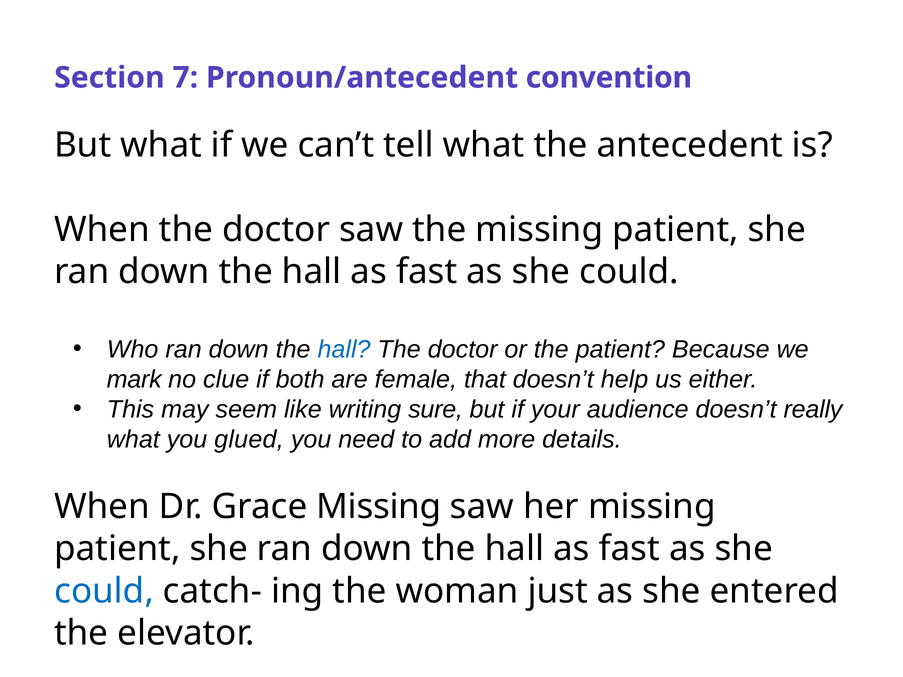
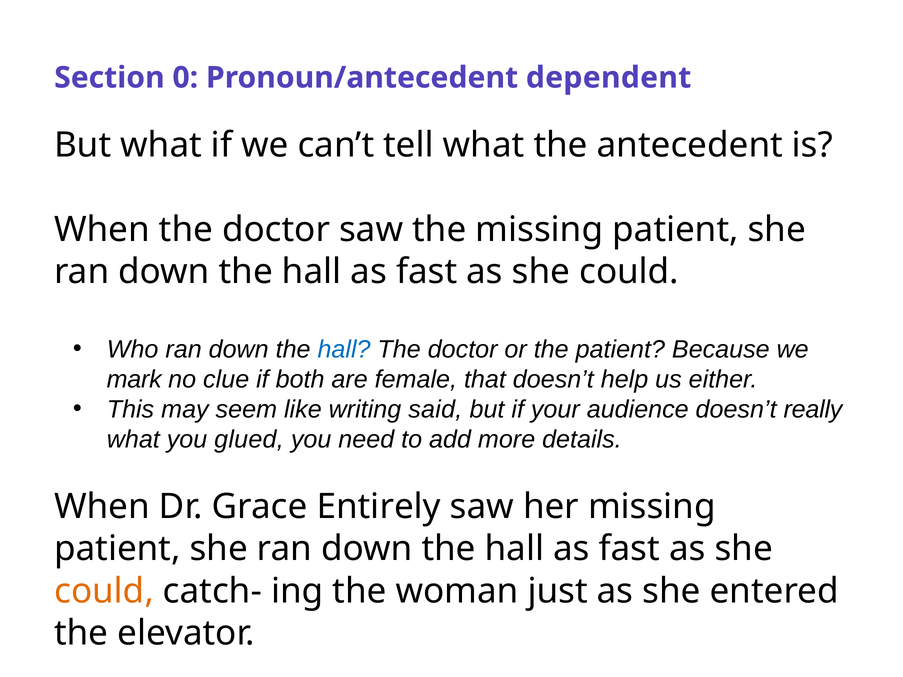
7: 7 -> 0 (185, 78)
convention: convention -> dependent (609, 78)
sure: sure -> said (435, 410)
Grace Missing: Missing -> Entirely (379, 507)
could colour: blue -> orange (104, 591)
